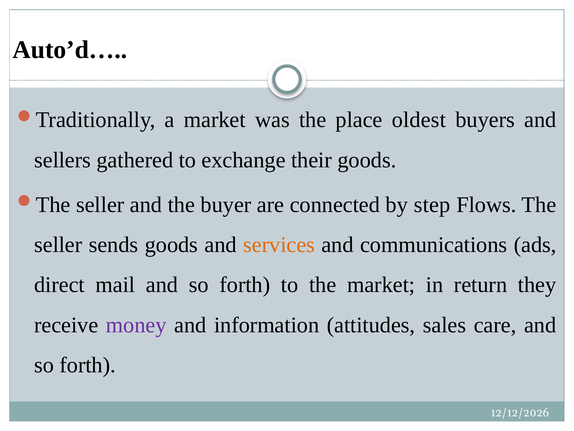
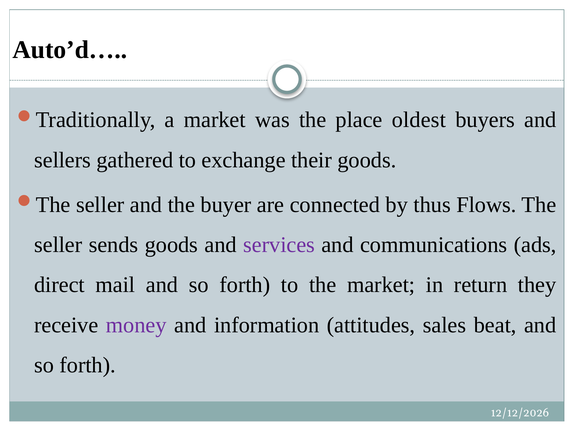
step: step -> thus (432, 204)
services colour: orange -> purple (279, 245)
care: care -> beat (495, 325)
